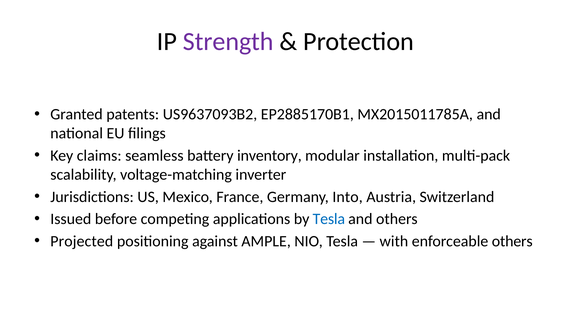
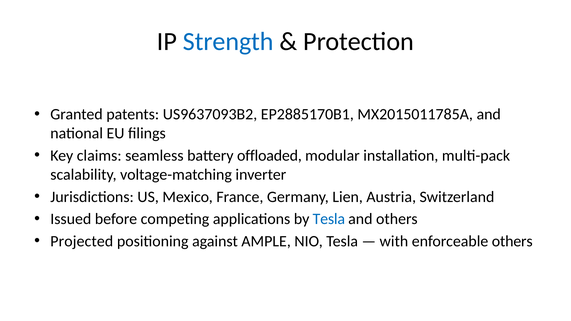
Strength colour: purple -> blue (228, 41)
inventory: inventory -> offloaded (269, 156)
Into: Into -> Lien (348, 197)
